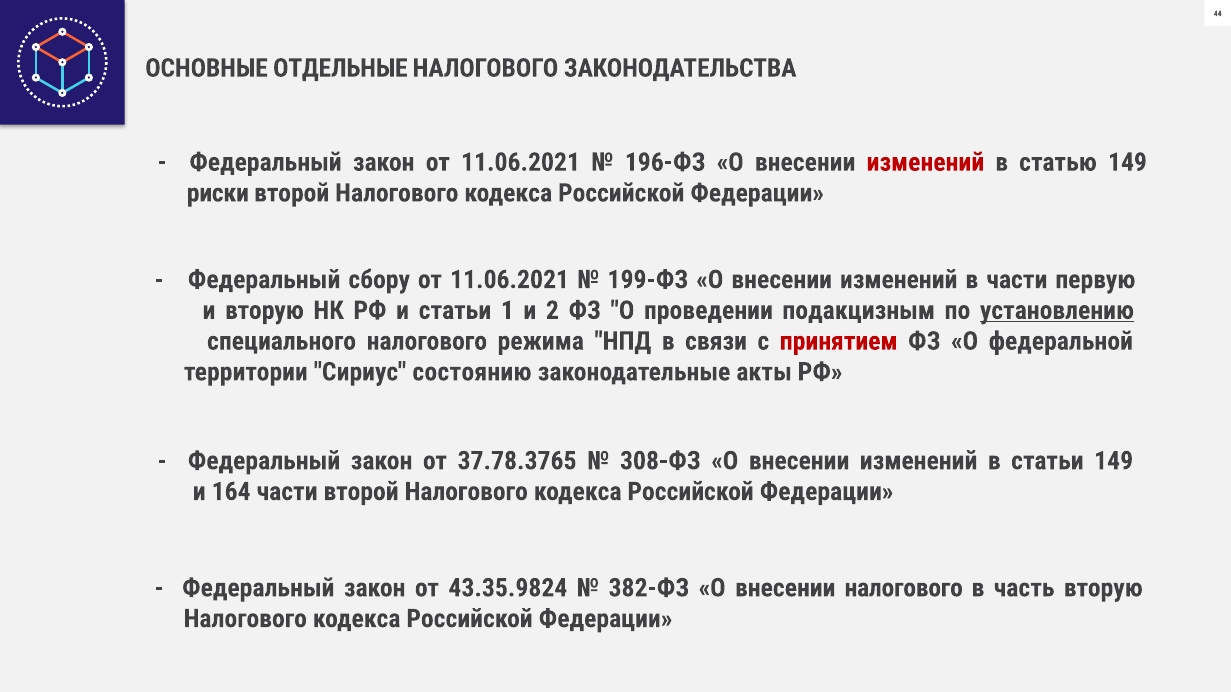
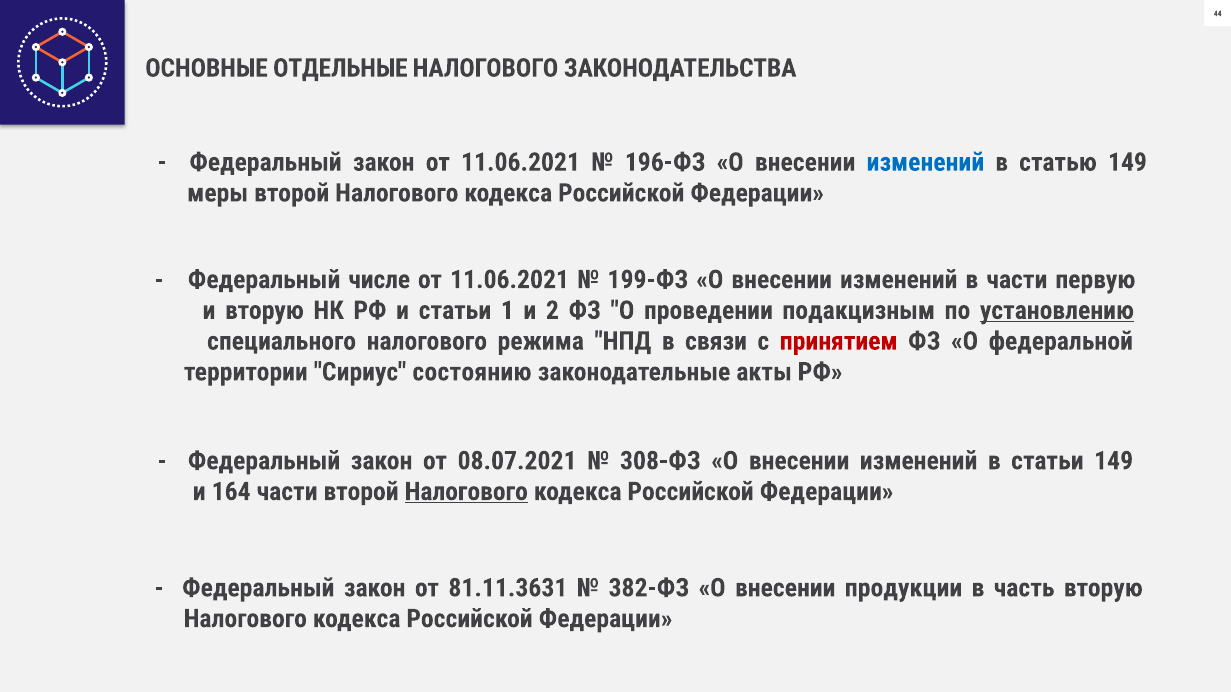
изменений colour: red -> blue (925, 162)
риски: риски -> меры (218, 193)
сбору: сбору -> числе (379, 280)
37.78.3765: 37.78.3765 -> 08.07.2021 (517, 461)
Налогового underline: none -> present (466, 492)
43.35.9824: 43.35.9824 -> 81.11.3631 (508, 588)
внесении налогового: налогового -> продукции (904, 588)
